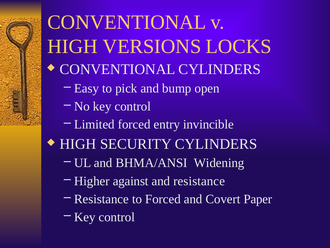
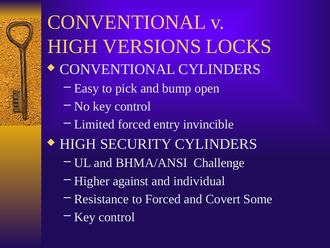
Widening: Widening -> Challenge (219, 163)
and resistance: resistance -> individual (199, 181)
Paper: Paper -> Some (258, 199)
